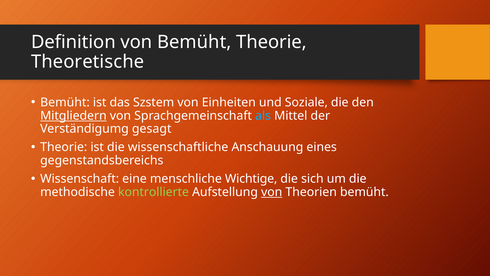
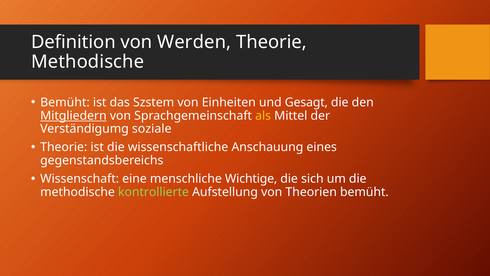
von Bemüht: Bemüht -> Werden (194, 42)
Theoretische: Theoretische -> Methodische (88, 62)
Soziale: Soziale -> Gesagt (306, 102)
als colour: light blue -> yellow (263, 116)
gesagt: gesagt -> soziale (152, 129)
von underline: present -> none (272, 192)
